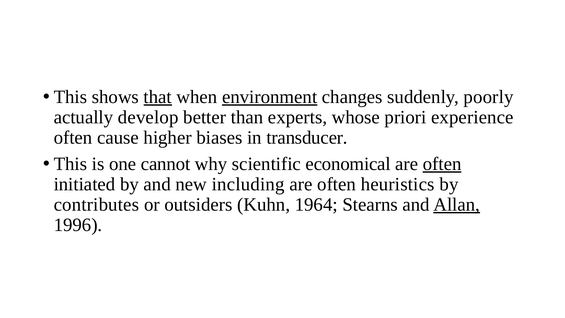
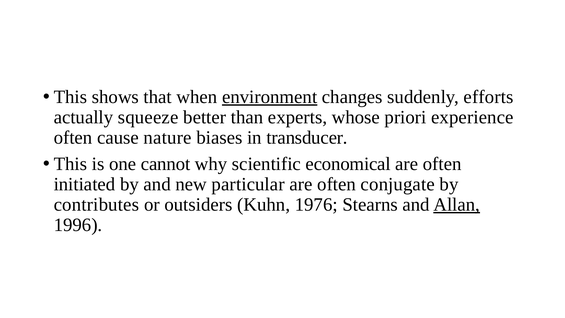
that underline: present -> none (158, 97)
poorly: poorly -> efforts (489, 97)
develop: develop -> squeeze (148, 117)
higher: higher -> nature (168, 137)
often underline: present -> none (442, 164)
including: including -> particular (248, 184)
heuristics: heuristics -> conjugate (398, 184)
1964: 1964 -> 1976 (316, 204)
